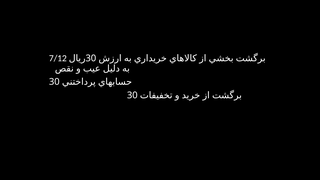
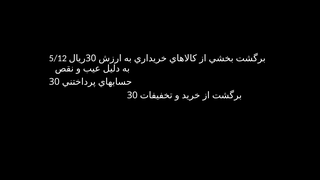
7/12: 7/12 -> 5/12 (58, 58)
